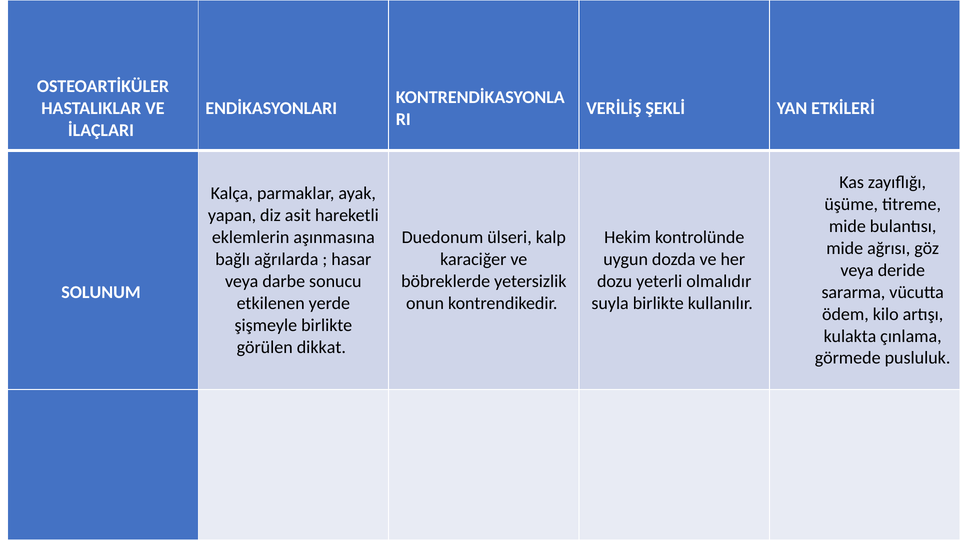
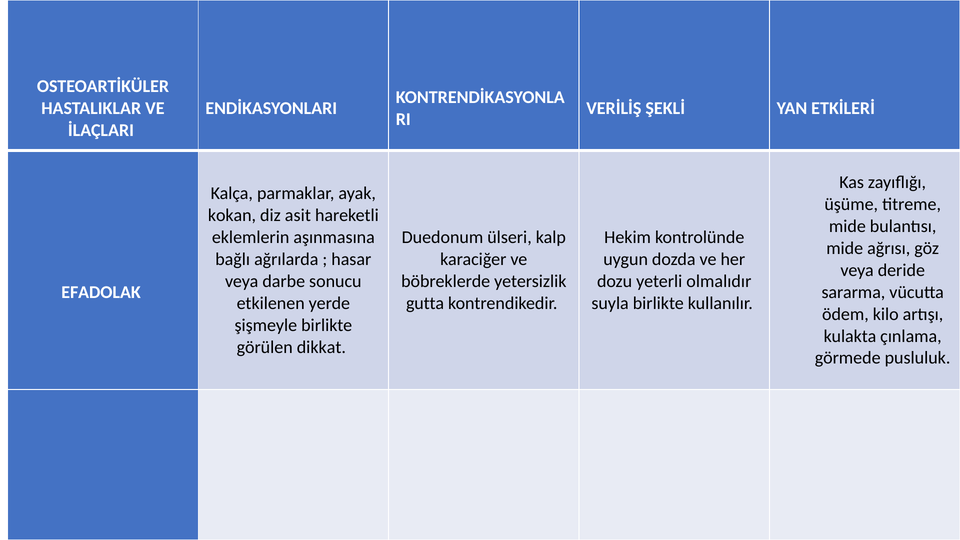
yapan: yapan -> kokan (232, 215)
SOLUNUM: SOLUNUM -> EFADOLAK (101, 292)
onun: onun -> gutta (425, 303)
